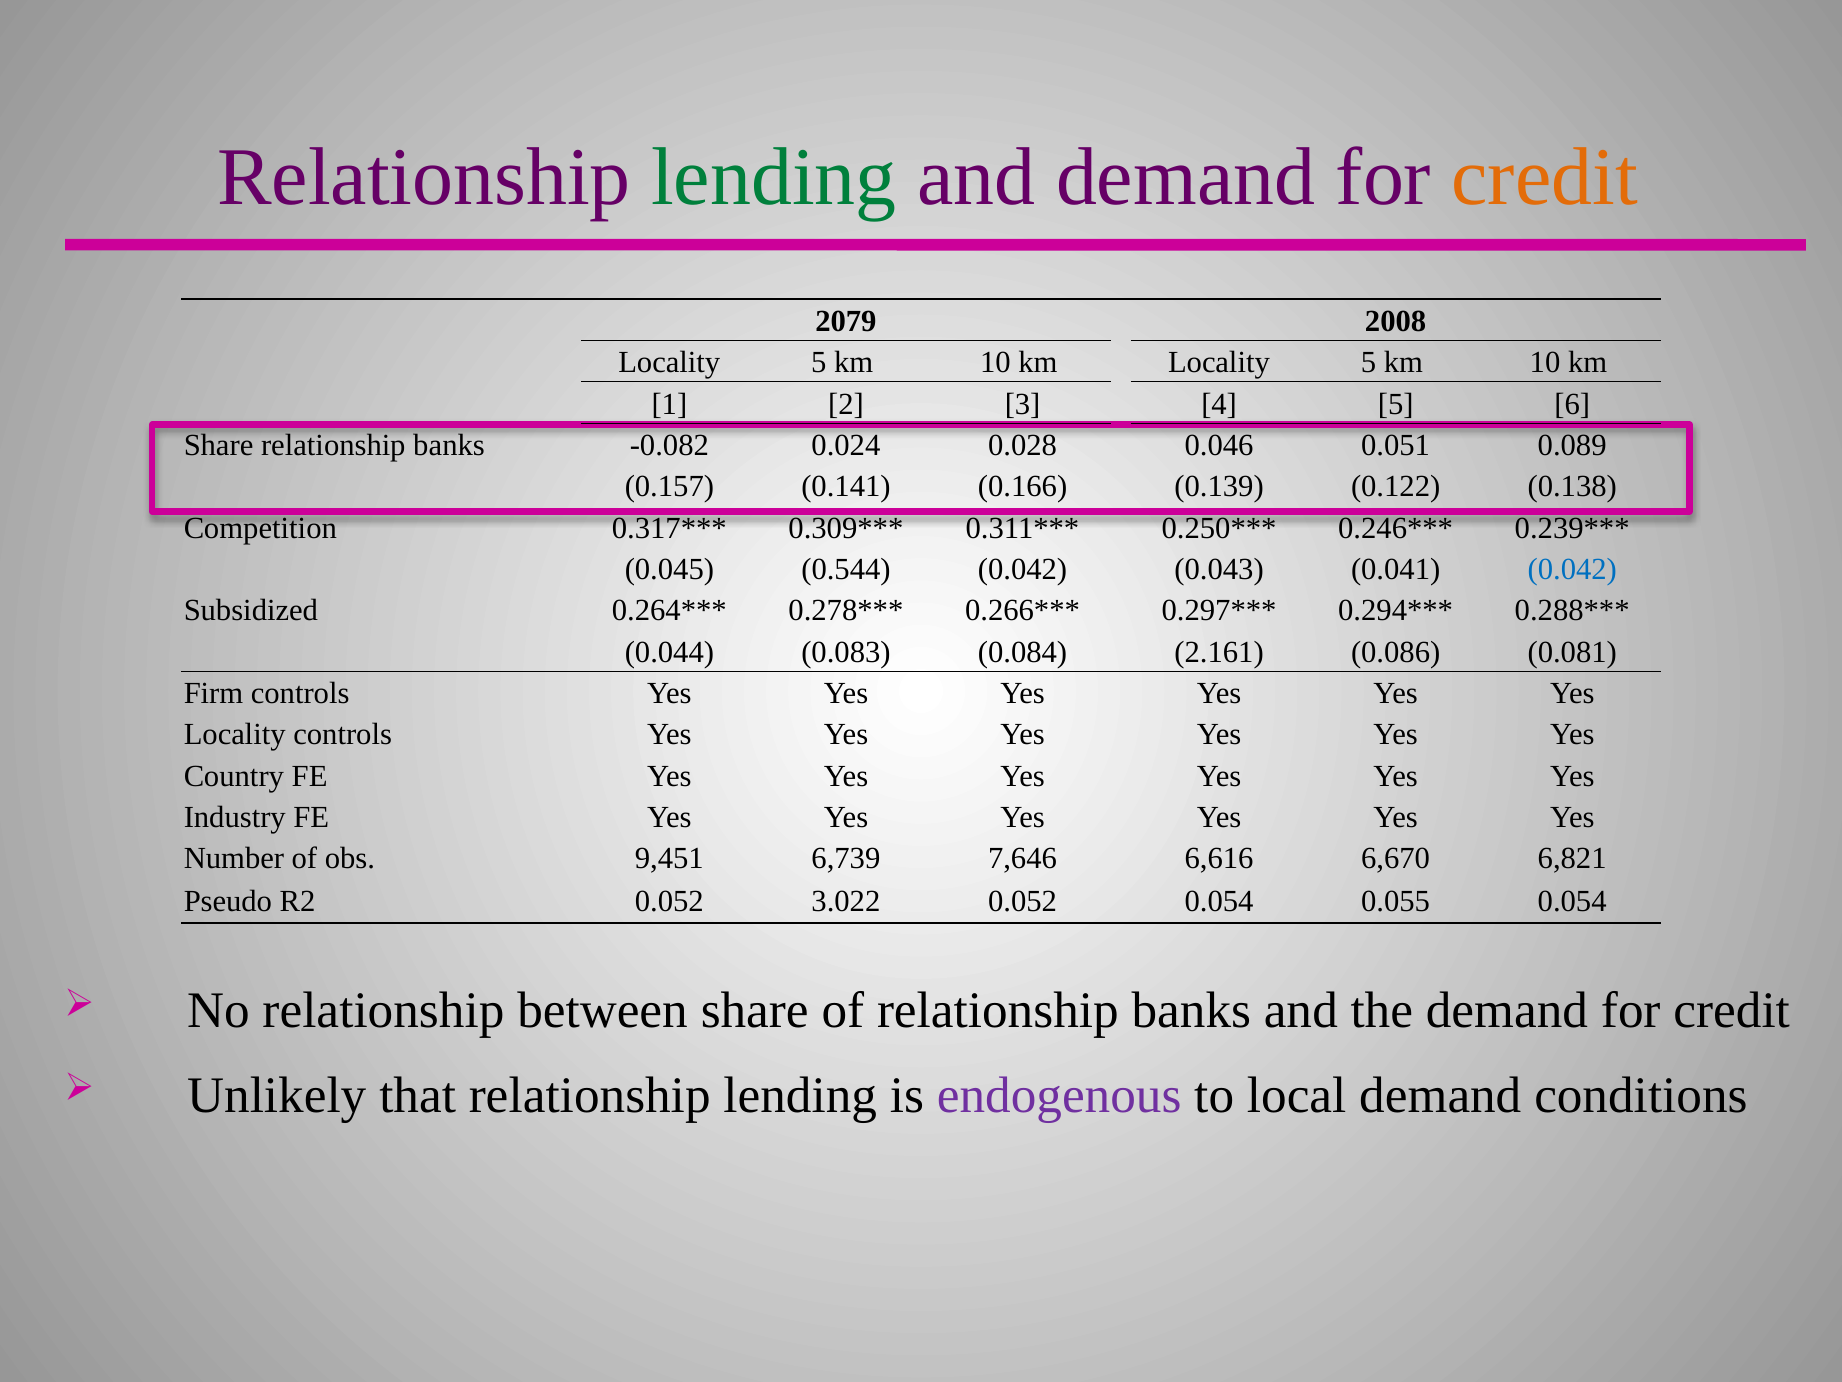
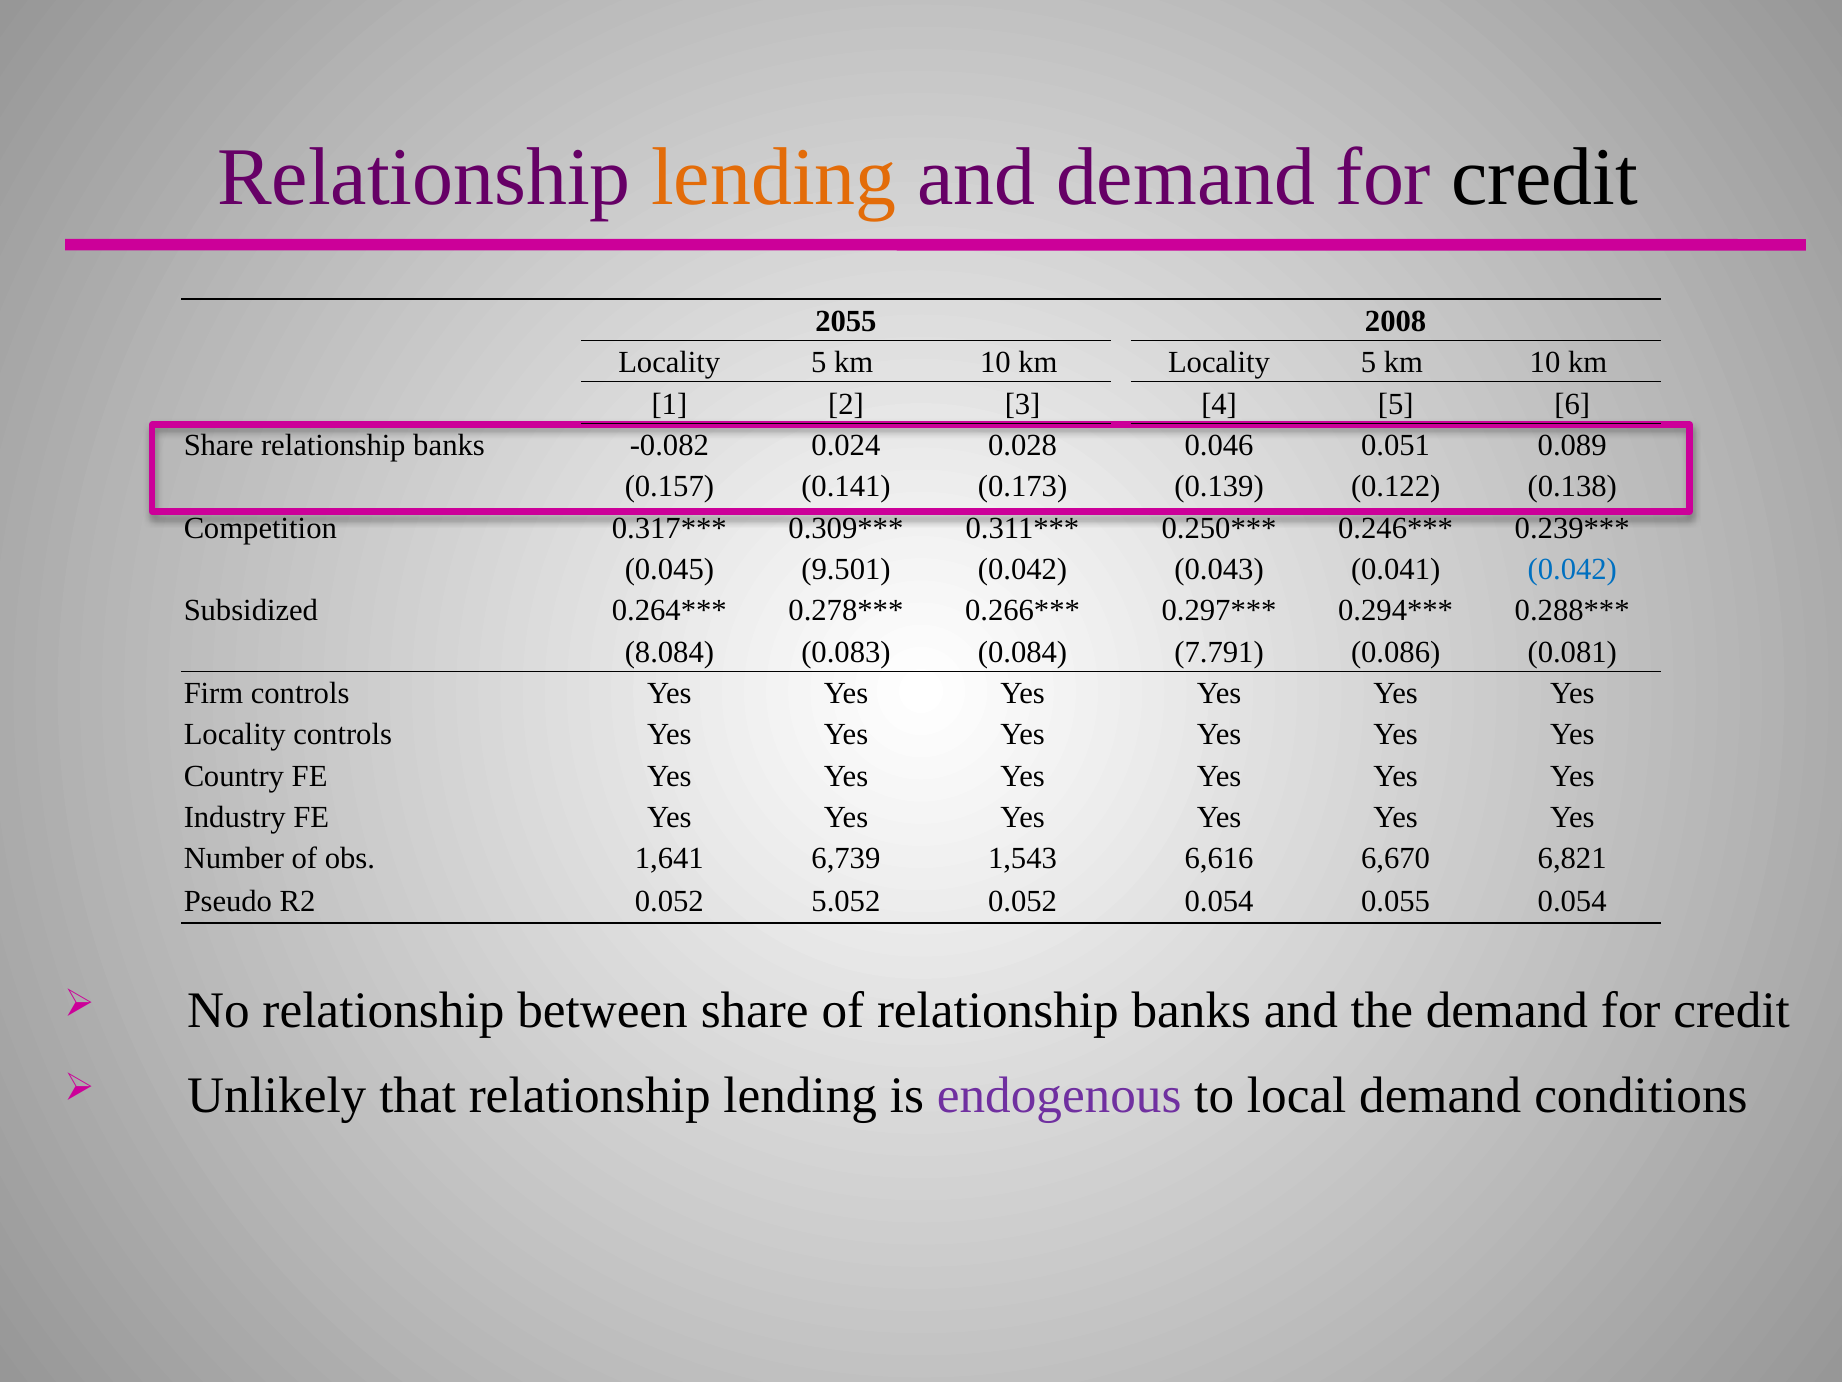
lending colour: green -> orange (774, 178)
credit colour: orange -> black (1545, 178)
2079: 2079 -> 2055 (846, 321)
0.166: 0.166 -> 0.173 (1023, 486)
0.544: 0.544 -> 9.501 (846, 569)
0.044: 0.044 -> 8.084 (669, 652)
2.161: 2.161 -> 7.791 (1219, 652)
9,451: 9,451 -> 1,641 (669, 859)
7,646: 7,646 -> 1,543 (1022, 859)
3.022: 3.022 -> 5.052 (846, 901)
